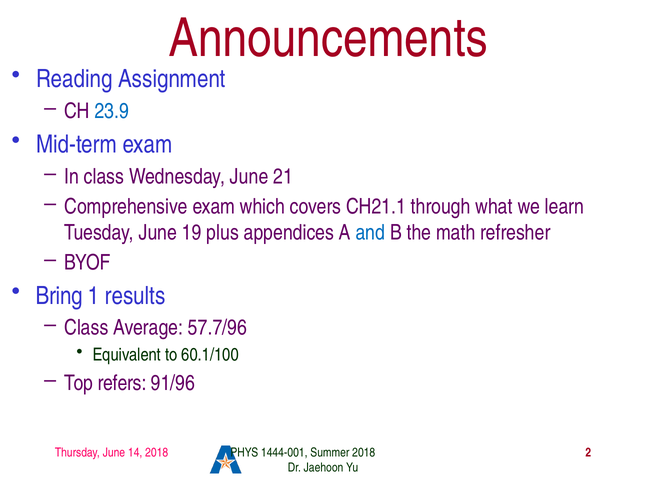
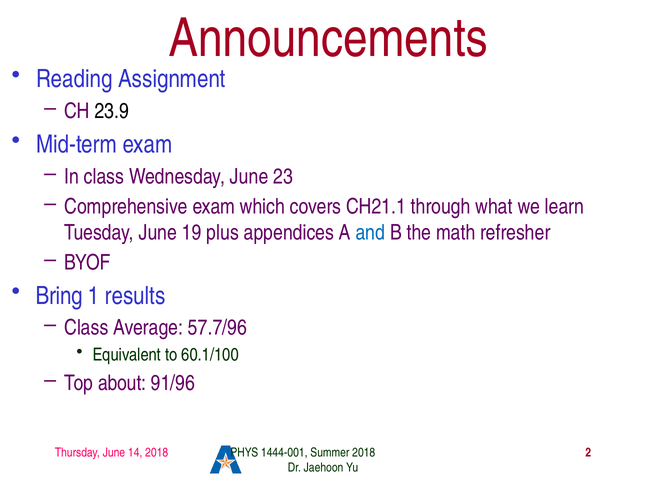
23.9 colour: blue -> black (112, 111)
21: 21 -> 23 (283, 177)
refers: refers -> about (122, 383)
